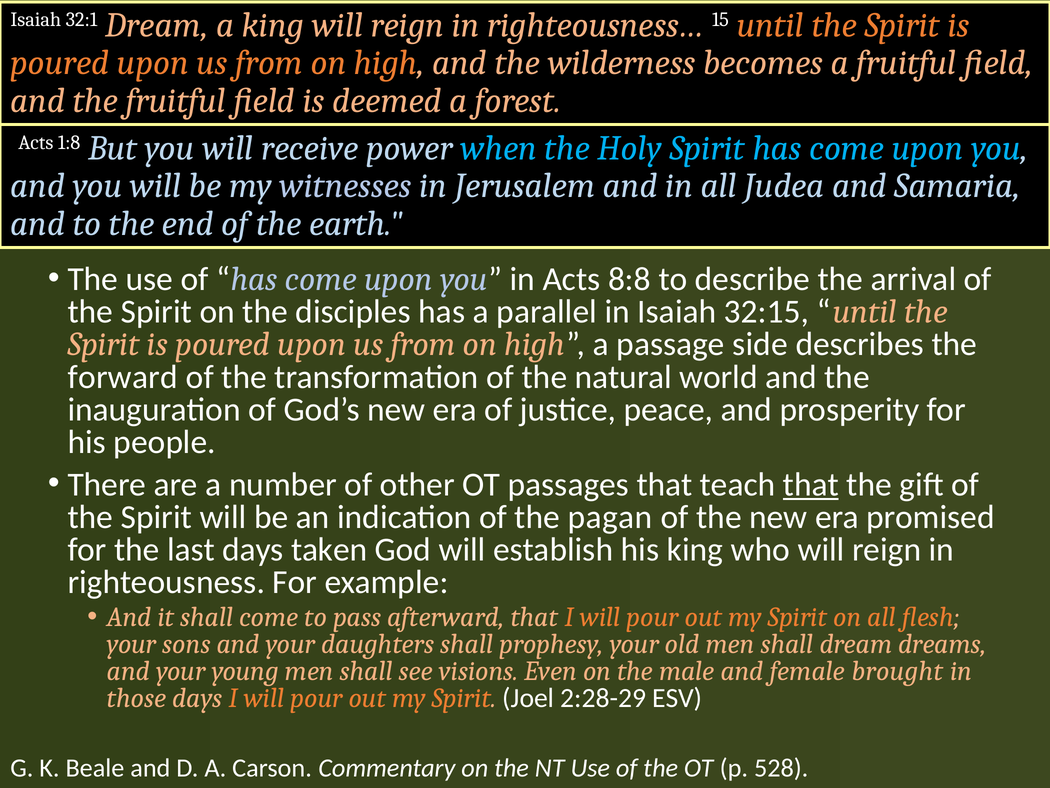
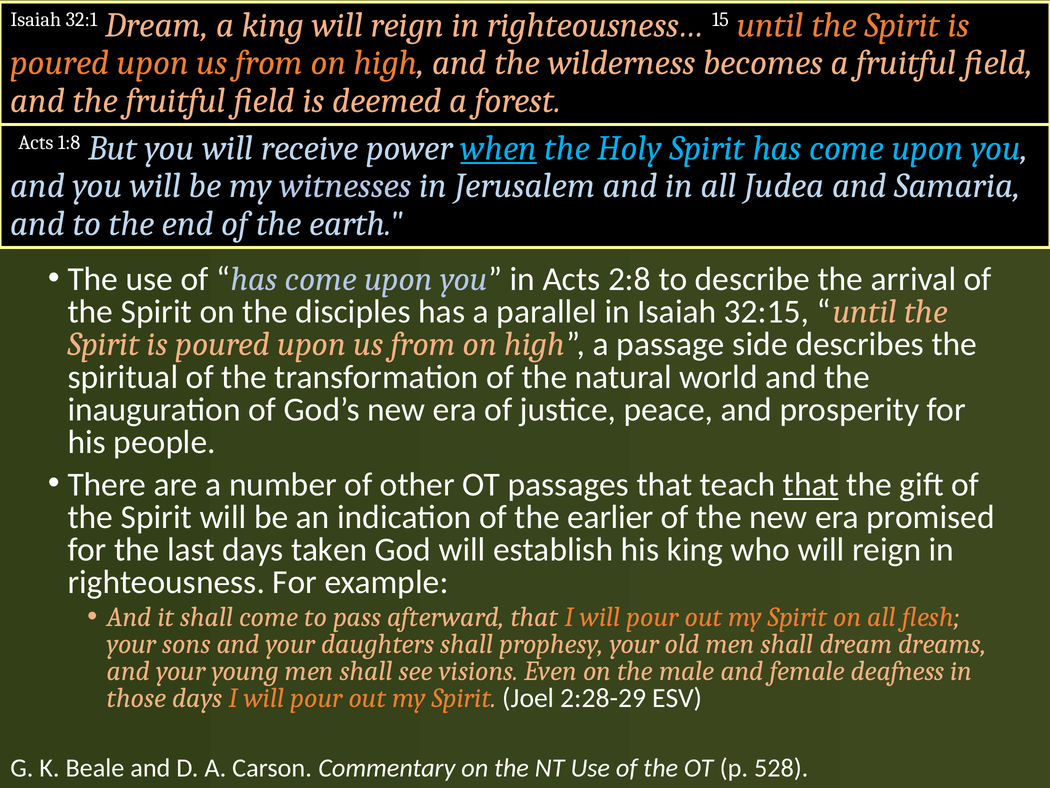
when underline: none -> present (499, 148)
8:8: 8:8 -> 2:8 (629, 279)
forward: forward -> spiritual (123, 377)
pagan: pagan -> earlier (611, 517)
brought: brought -> deafness (898, 671)
